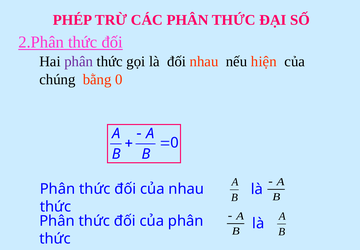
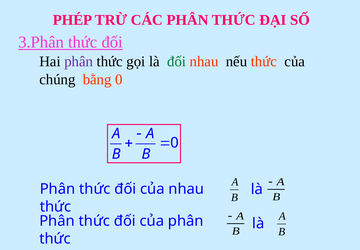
2.Phân: 2.Phân -> 3.Phân (41, 42)
đối colour: black -> green (177, 61)
nếu hiện: hiện -> thức (264, 61)
